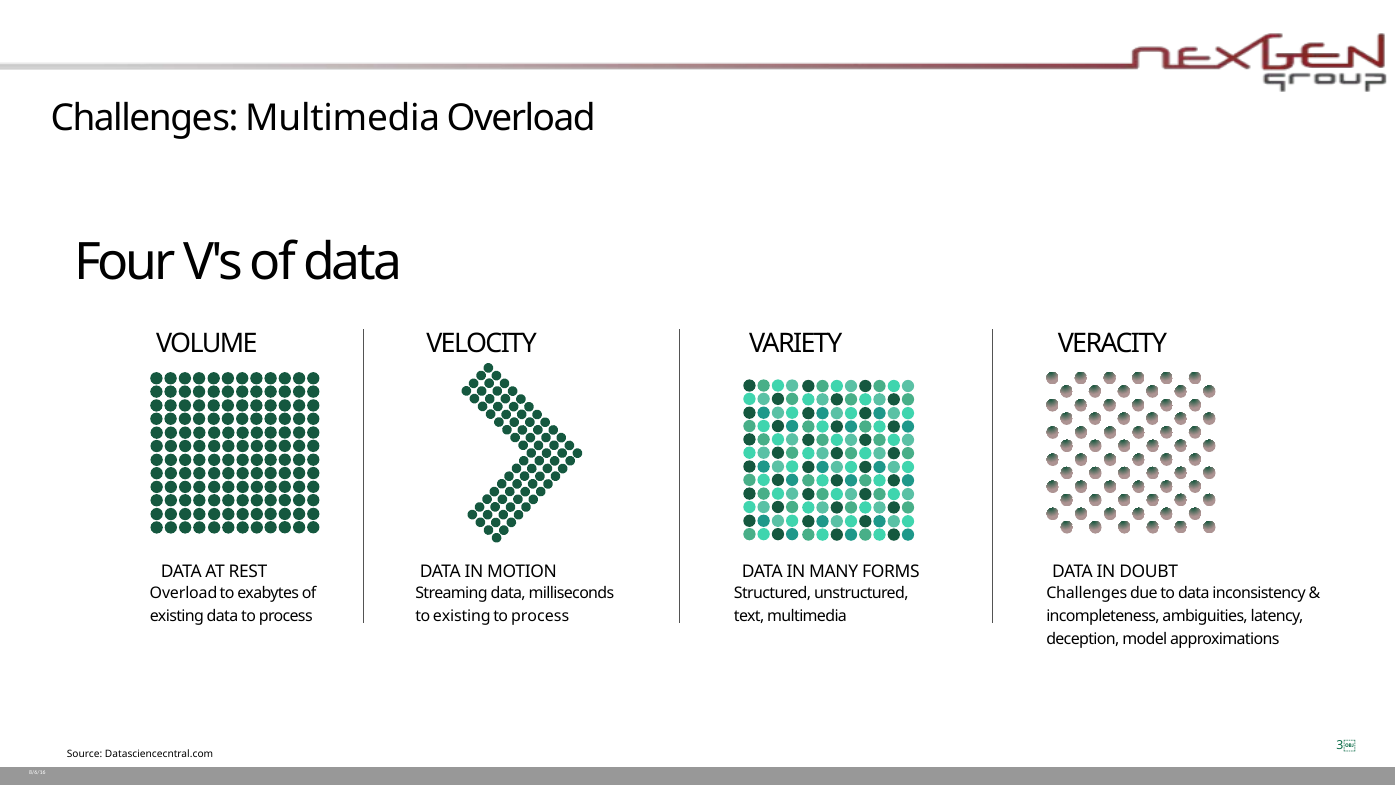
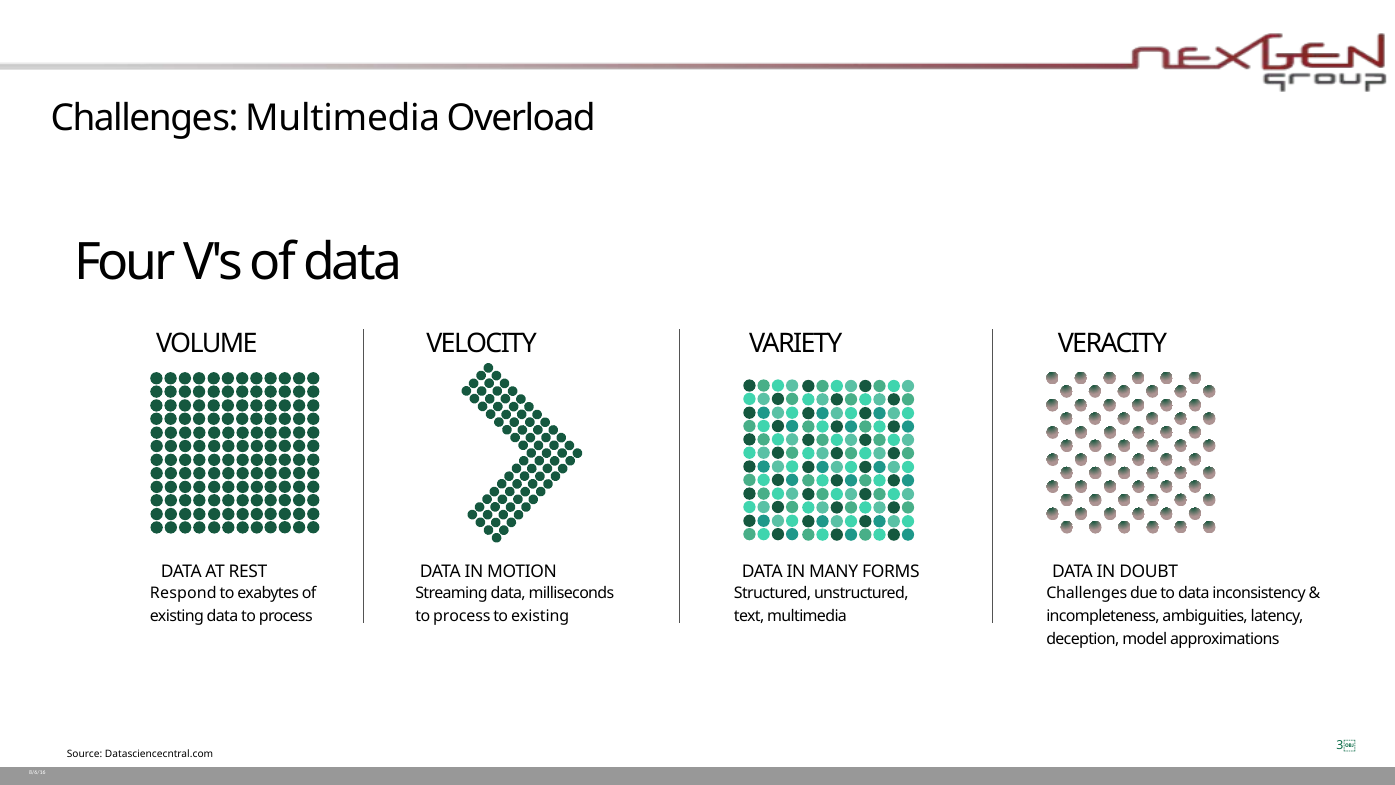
Overload: Overload -> Respond (183, 593)
existing: existing -> process (462, 616)
process: process -> existing (540, 616)
